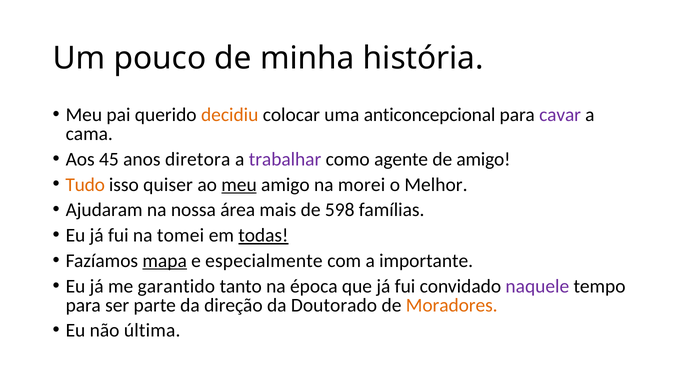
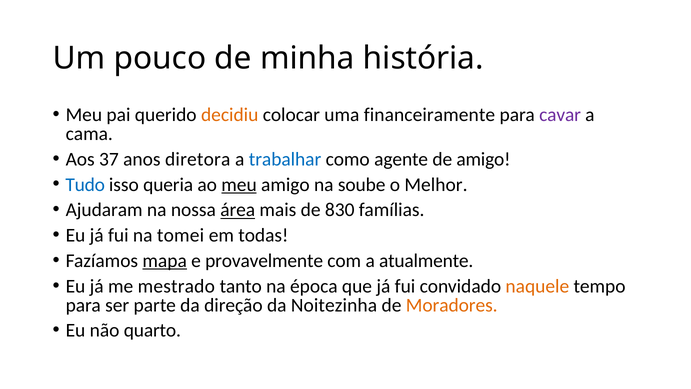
anticoncepcional: anticoncepcional -> financeiramente (429, 115)
45: 45 -> 37 (109, 159)
trabalhar colour: purple -> blue (285, 159)
Tudo colour: orange -> blue (85, 184)
quiser: quiser -> queria (168, 184)
morei: morei -> soube (362, 184)
área underline: none -> present (238, 210)
598: 598 -> 830 (340, 210)
todas underline: present -> none (263, 235)
especialmente: especialmente -> provavelmente (264, 261)
importante: importante -> atualmente (426, 261)
garantido: garantido -> mestrado (176, 286)
naquele colour: purple -> orange (537, 286)
Doutorado: Doutorado -> Noitezinha (334, 305)
última: última -> quarto (152, 330)
